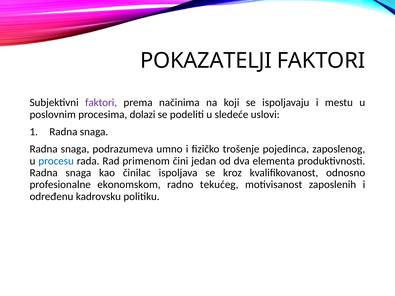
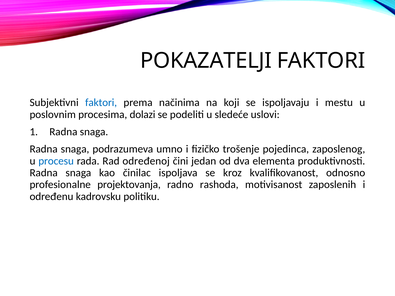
faktori colour: purple -> blue (101, 103)
primenom: primenom -> određenoj (146, 161)
ekonomskom: ekonomskom -> projektovanja (129, 185)
tekućeg: tekućeg -> rashoda (219, 185)
